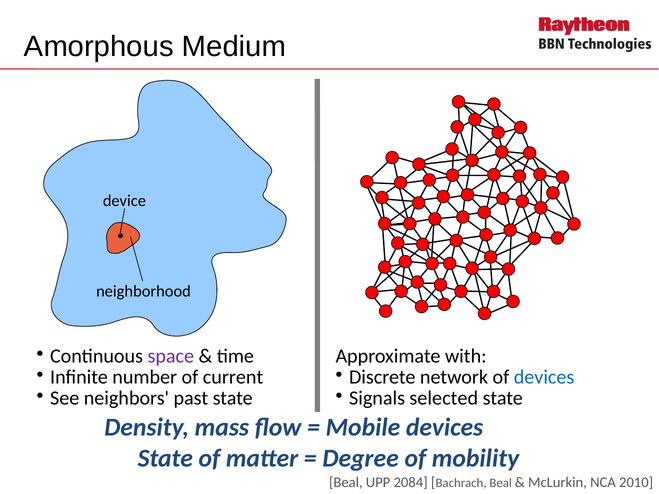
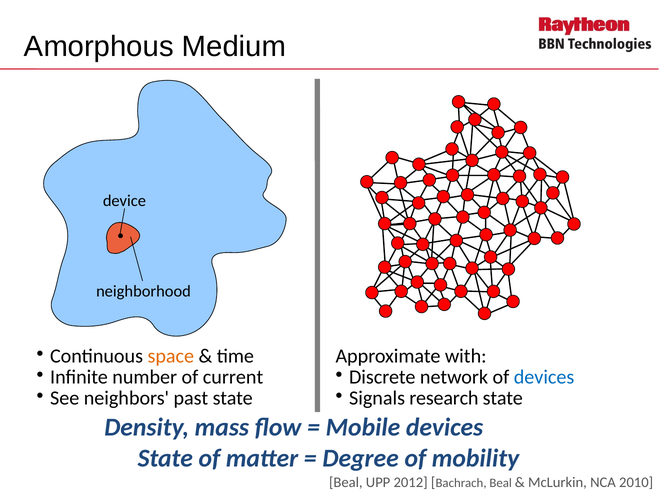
space colour: purple -> orange (171, 356)
selected: selected -> research (444, 398)
2084: 2084 -> 2012 (411, 483)
